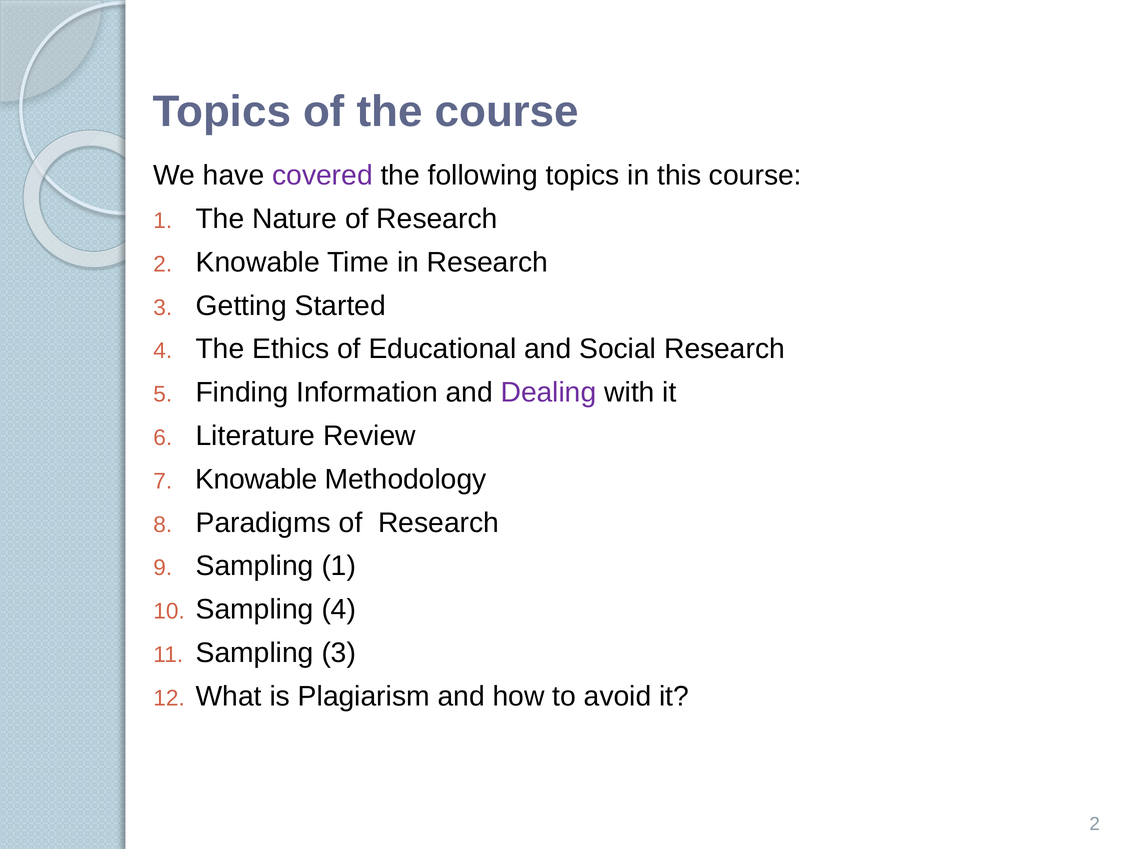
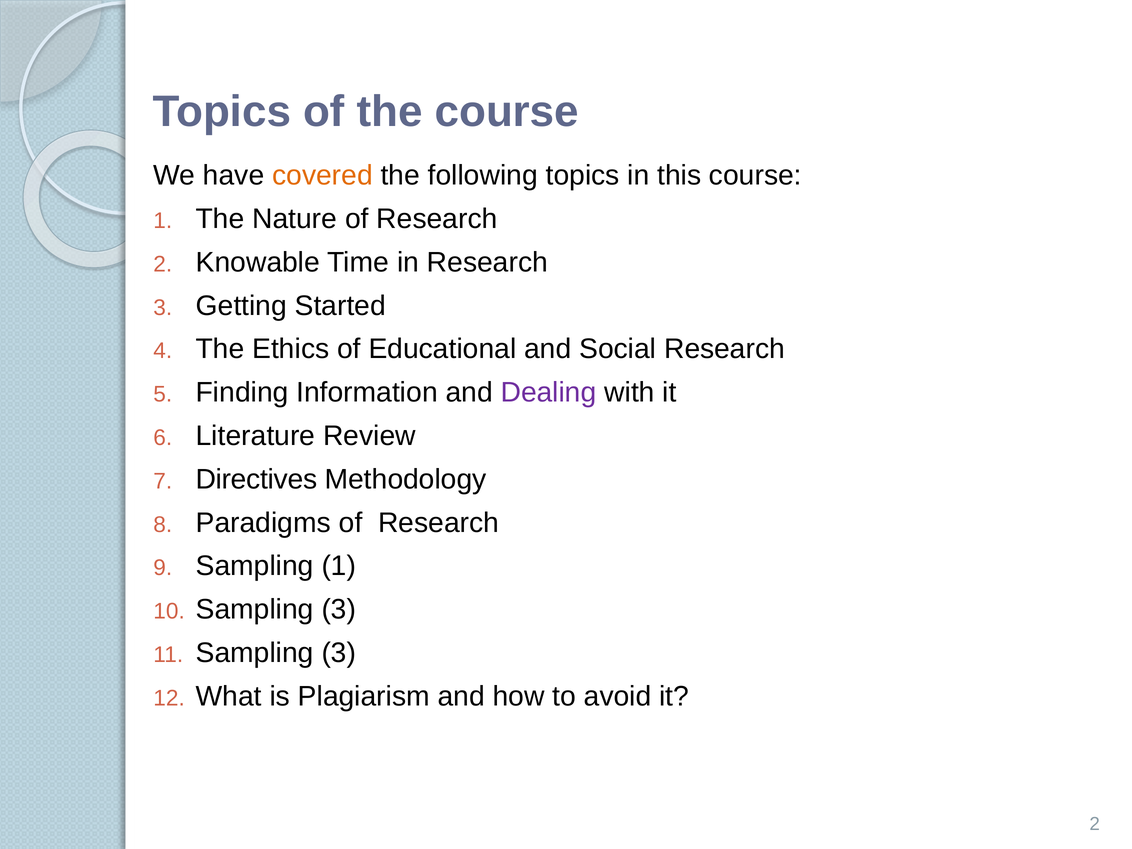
covered colour: purple -> orange (323, 175)
Knowable: Knowable -> Directives (256, 479)
4: 4 -> 3 (339, 610)
